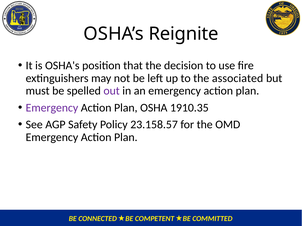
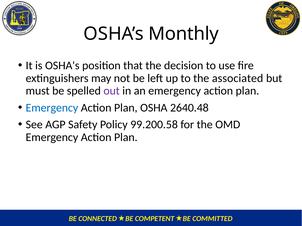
Reignite: Reignite -> Monthly (184, 34)
Emergency colour: purple -> blue (52, 108)
1910.35: 1910.35 -> 2640.48 (189, 108)
23.158.57: 23.158.57 -> 99.200.58 (154, 125)
